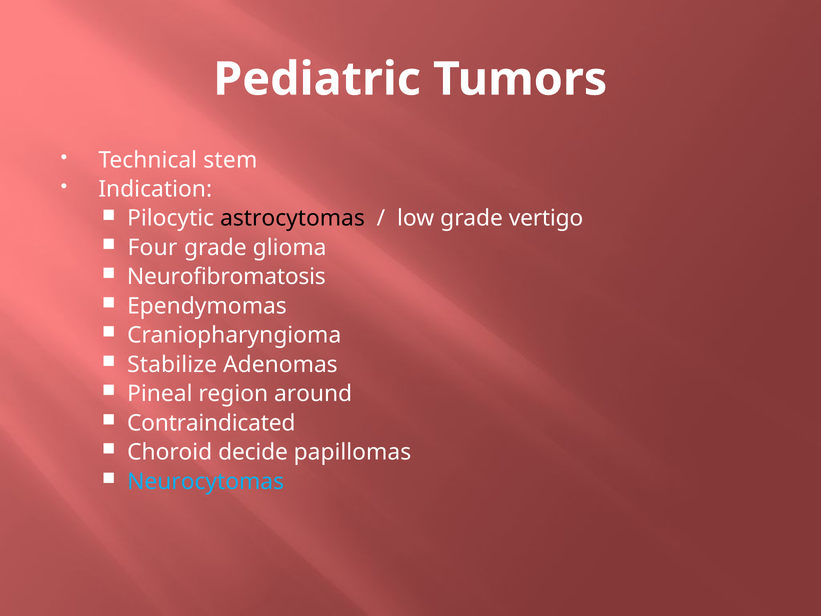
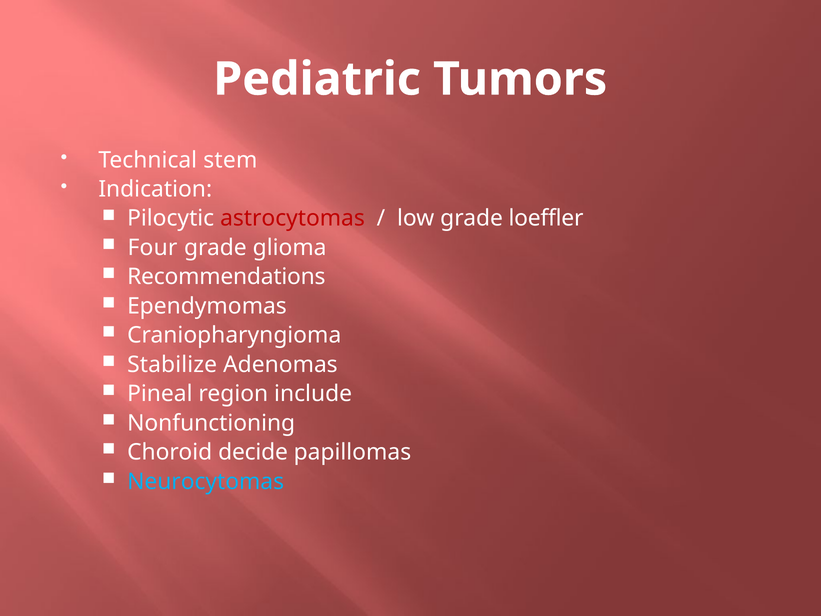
astrocytomas colour: black -> red (293, 218)
vertigo: vertigo -> loeffler (546, 218)
Neurofibromatosis: Neurofibromatosis -> Recommendations (226, 277)
around: around -> include (313, 394)
Contraindicated: Contraindicated -> Nonfunctioning (211, 423)
